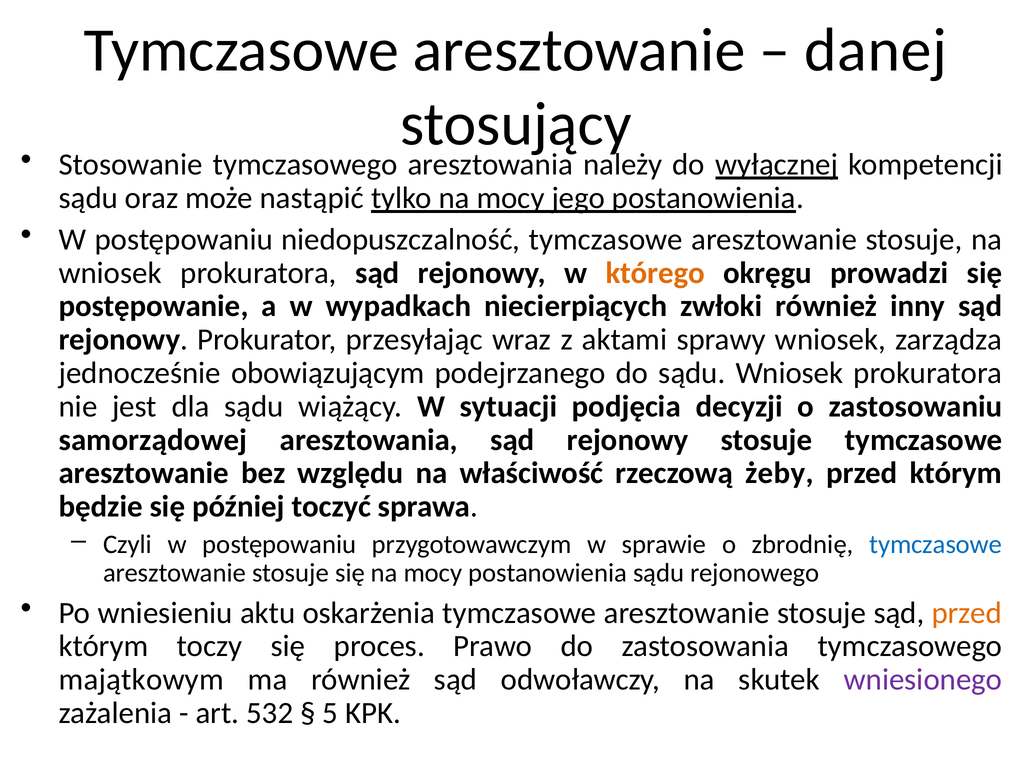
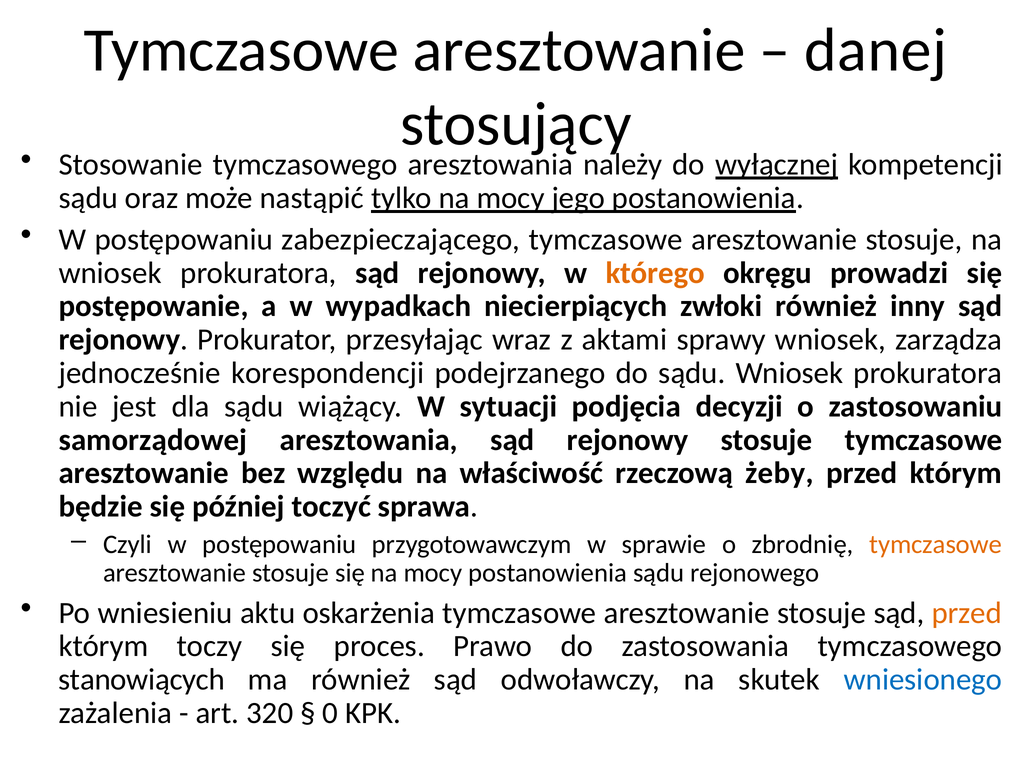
niedopuszczalność: niedopuszczalność -> zabezpieczającego (401, 240)
obowiązującym: obowiązującym -> korespondencji (328, 373)
tymczasowe colour: blue -> orange (936, 545)
majątkowym: majątkowym -> stanowiących (142, 680)
wniesionego colour: purple -> blue (923, 680)
532: 532 -> 320 (270, 714)
5: 5 -> 0 (330, 714)
